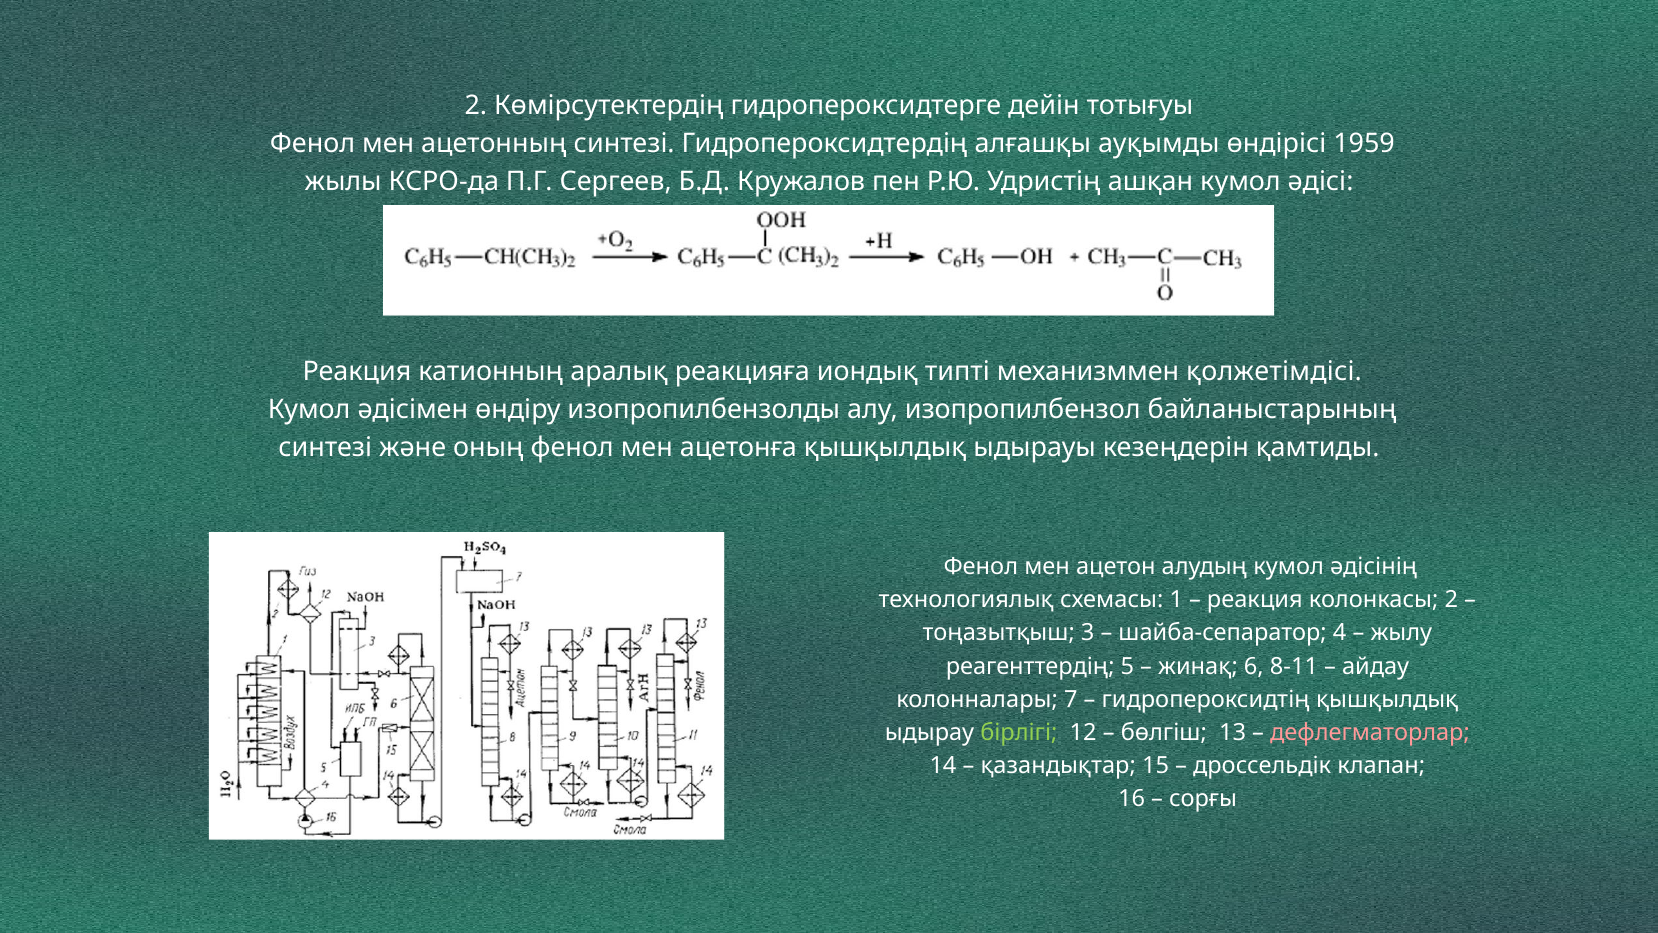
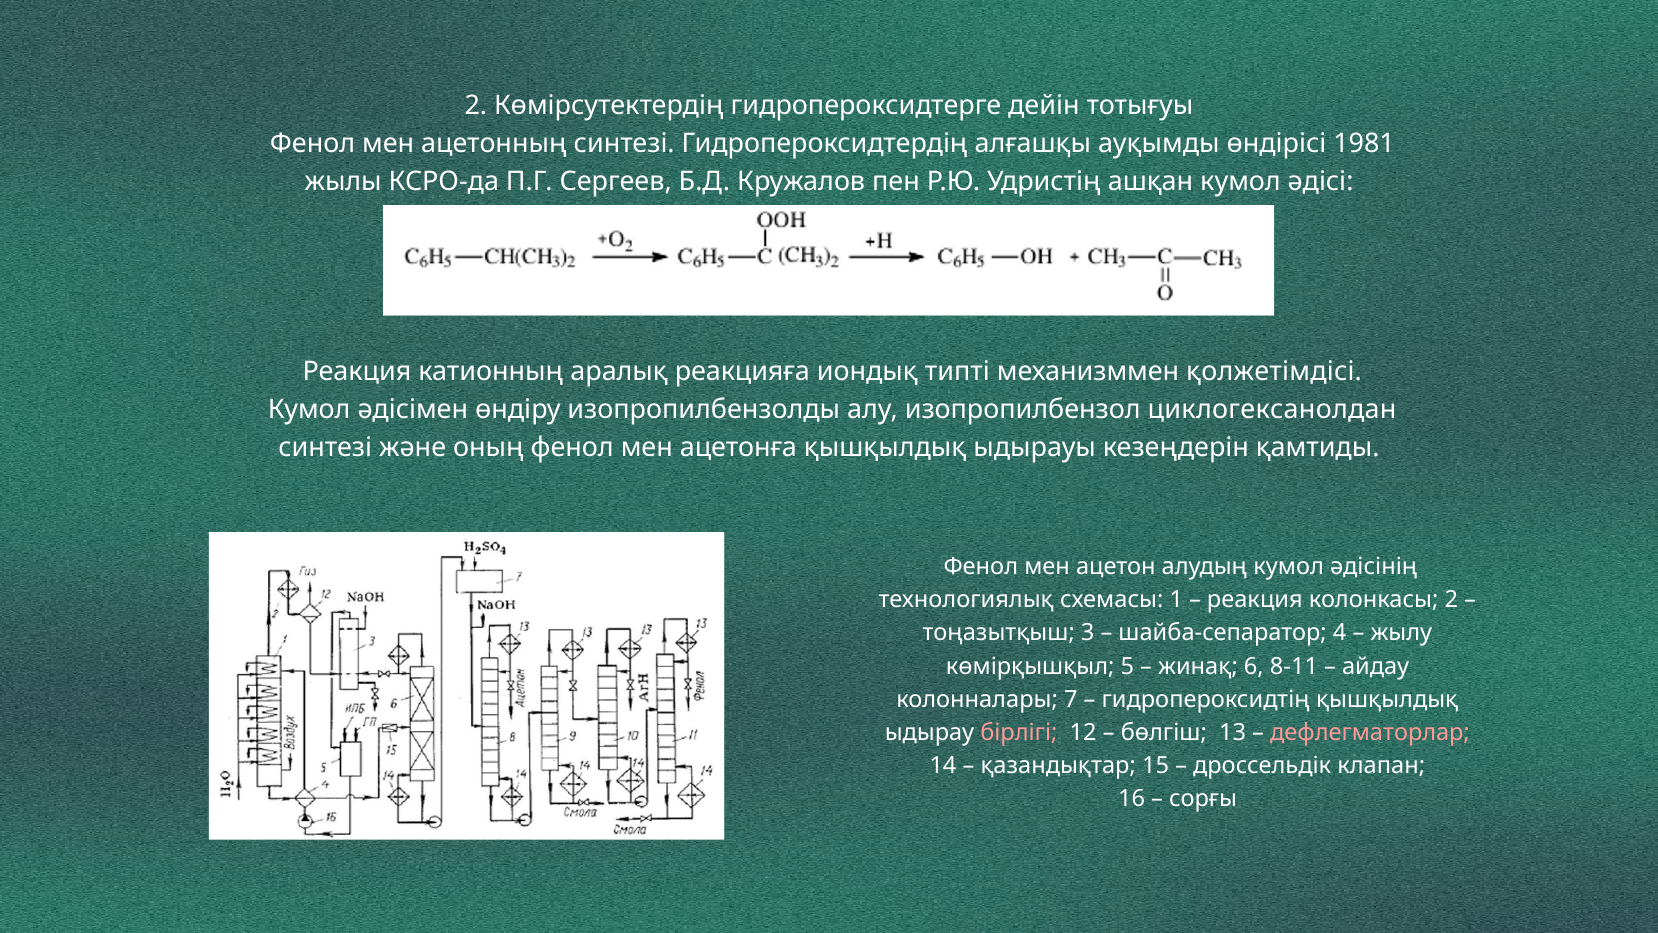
1959: 1959 -> 1981 (1364, 143)
байланыстарының: байланыстарының -> циклогексанолдан (1272, 409)
реагенттердің: реагенттердің -> көмірқышқыл (1030, 666)
бірлігі colour: light green -> pink (1019, 732)
